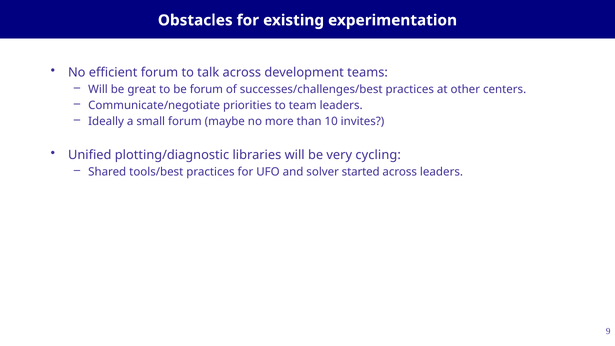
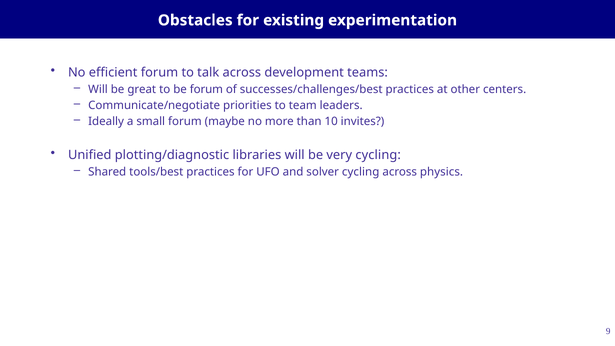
solver started: started -> cycling (361, 172)
across leaders: leaders -> physics (442, 172)
